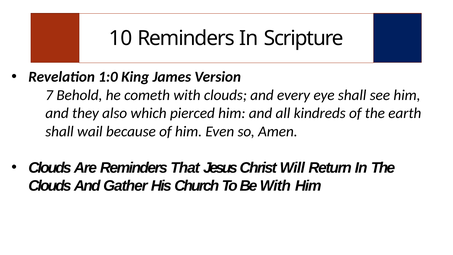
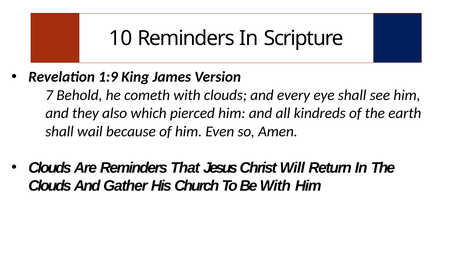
1:0: 1:0 -> 1:9 (108, 77)
